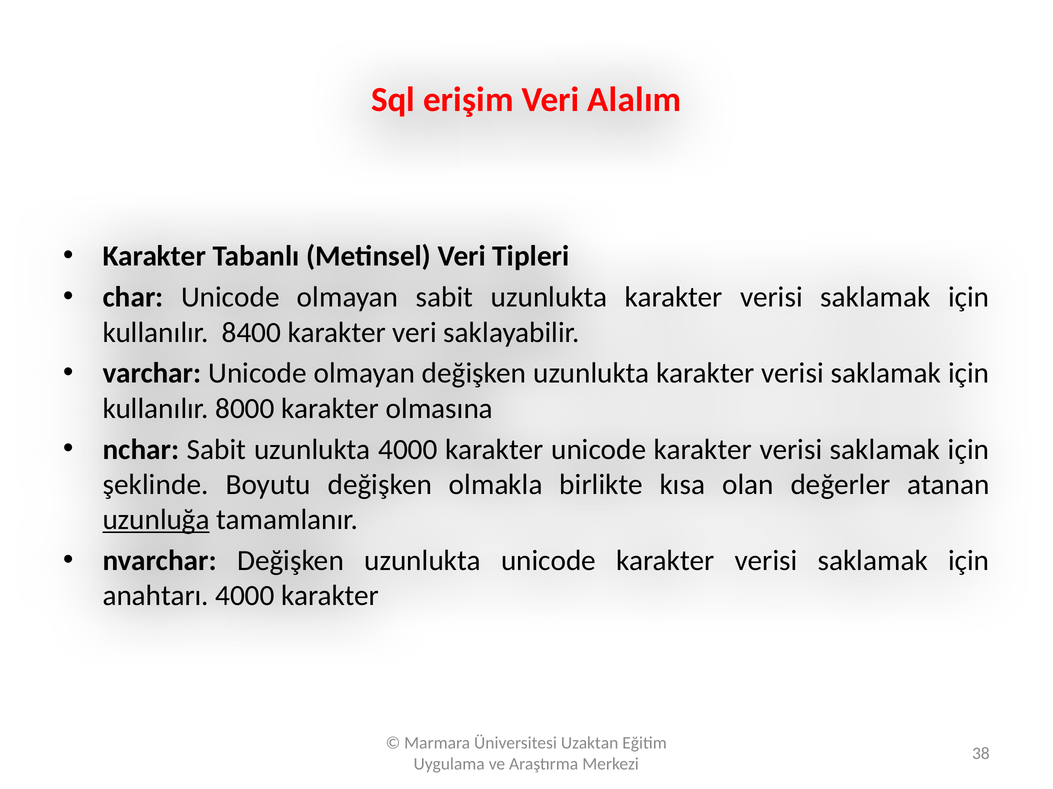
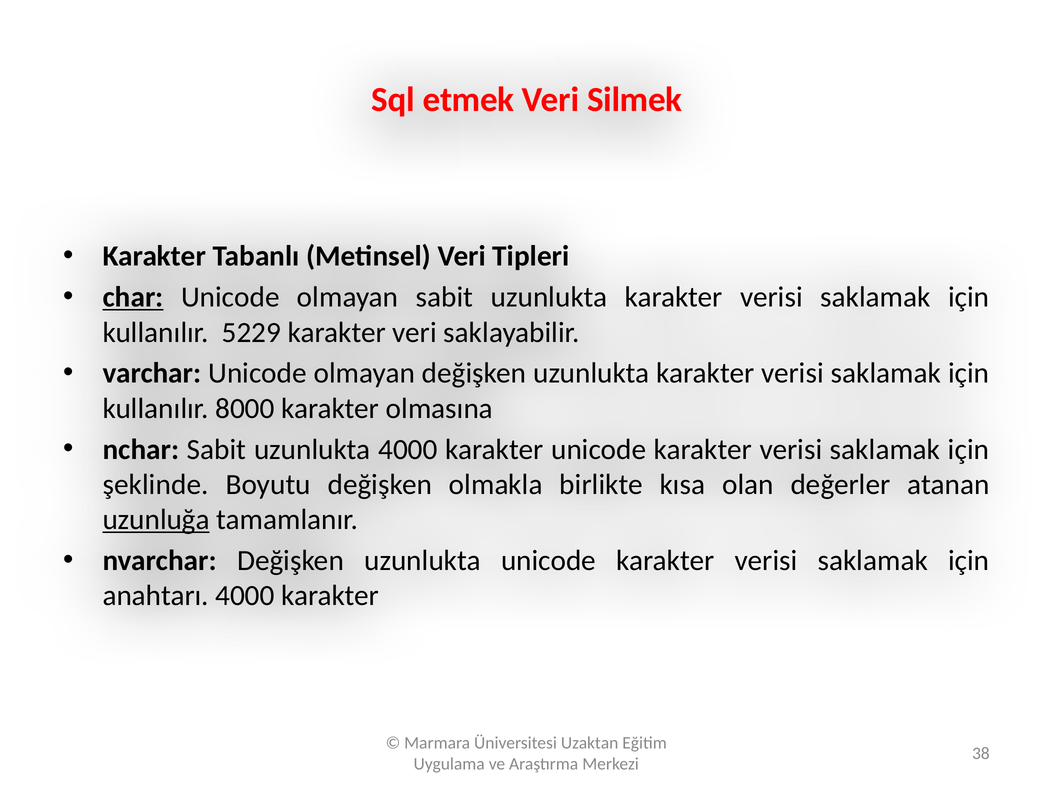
erişim: erişim -> etmek (469, 100)
Alalım: Alalım -> Silmek (635, 100)
char underline: none -> present (133, 298)
8400: 8400 -> 5229 (251, 333)
